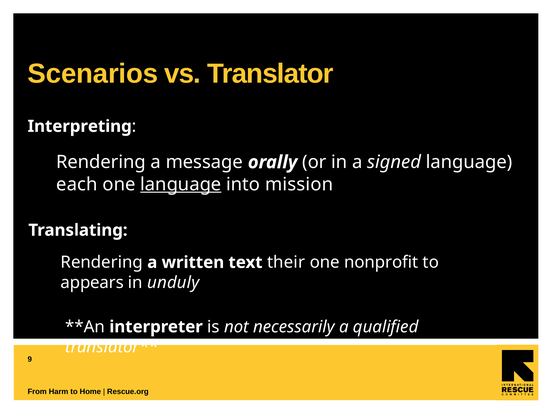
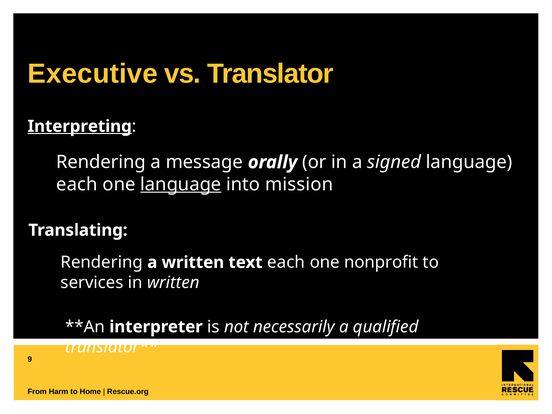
Scenarios: Scenarios -> Executive (93, 74)
Interpreting underline: none -> present (80, 126)
text their: their -> each (286, 262)
appears: appears -> services (92, 283)
in unduly: unduly -> written (173, 283)
